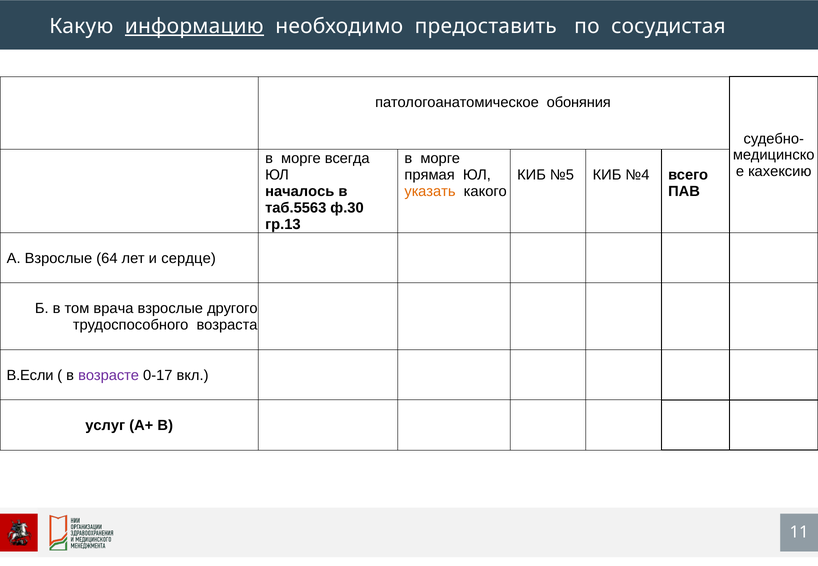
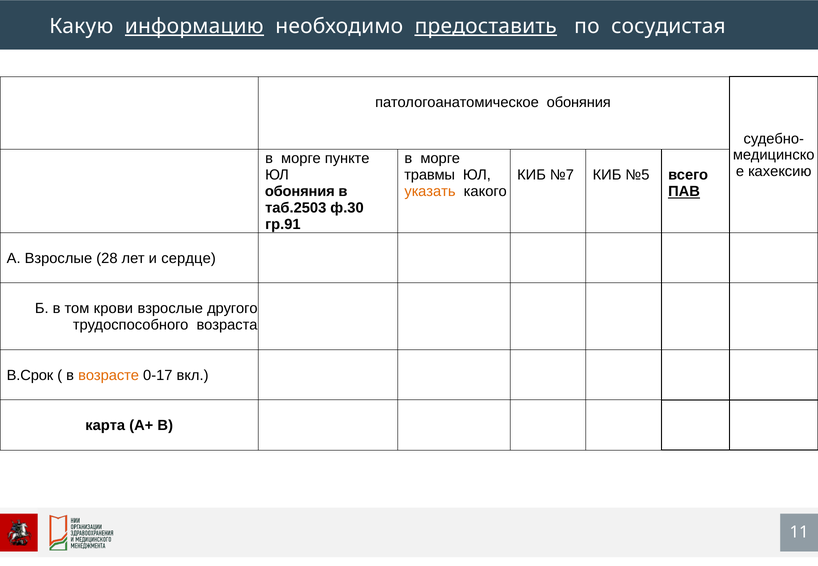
предоставить underline: none -> present (486, 26)
всегда: всегда -> пункте (347, 159)
прямая: прямая -> травмы (430, 175)
№5: №5 -> №7 (562, 175)
№4: №4 -> №5 (637, 175)
началось: началось -> обоняния (300, 192)
ПАВ underline: none -> present (684, 192)
таб.5563: таб.5563 -> таб.2503 (296, 208)
гр.13: гр.13 -> гр.91 (283, 225)
64: 64 -> 28 (107, 258)
врача: врача -> крови (113, 309)
В.Если: В.Если -> В.Срок (30, 376)
возрасте colour: purple -> orange (109, 376)
услуг: услуг -> карта (105, 426)
